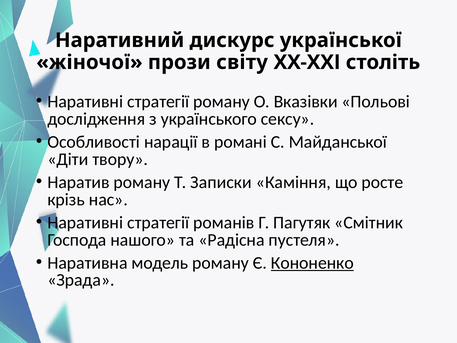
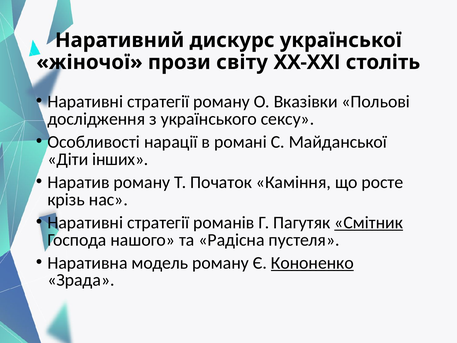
твору: твору -> інших (120, 159)
Записки: Записки -> Початок (221, 182)
Смітник underline: none -> present (369, 222)
